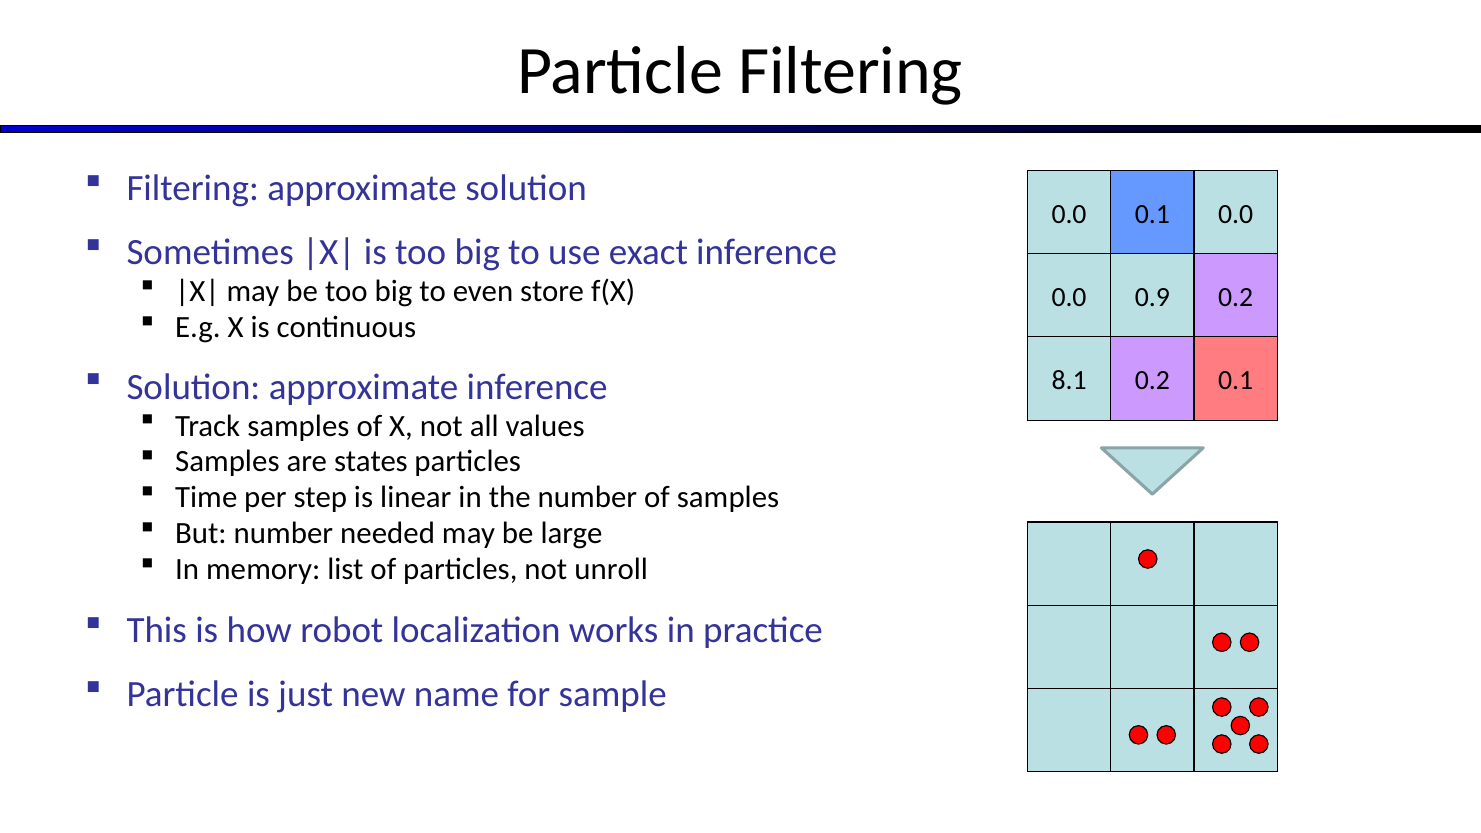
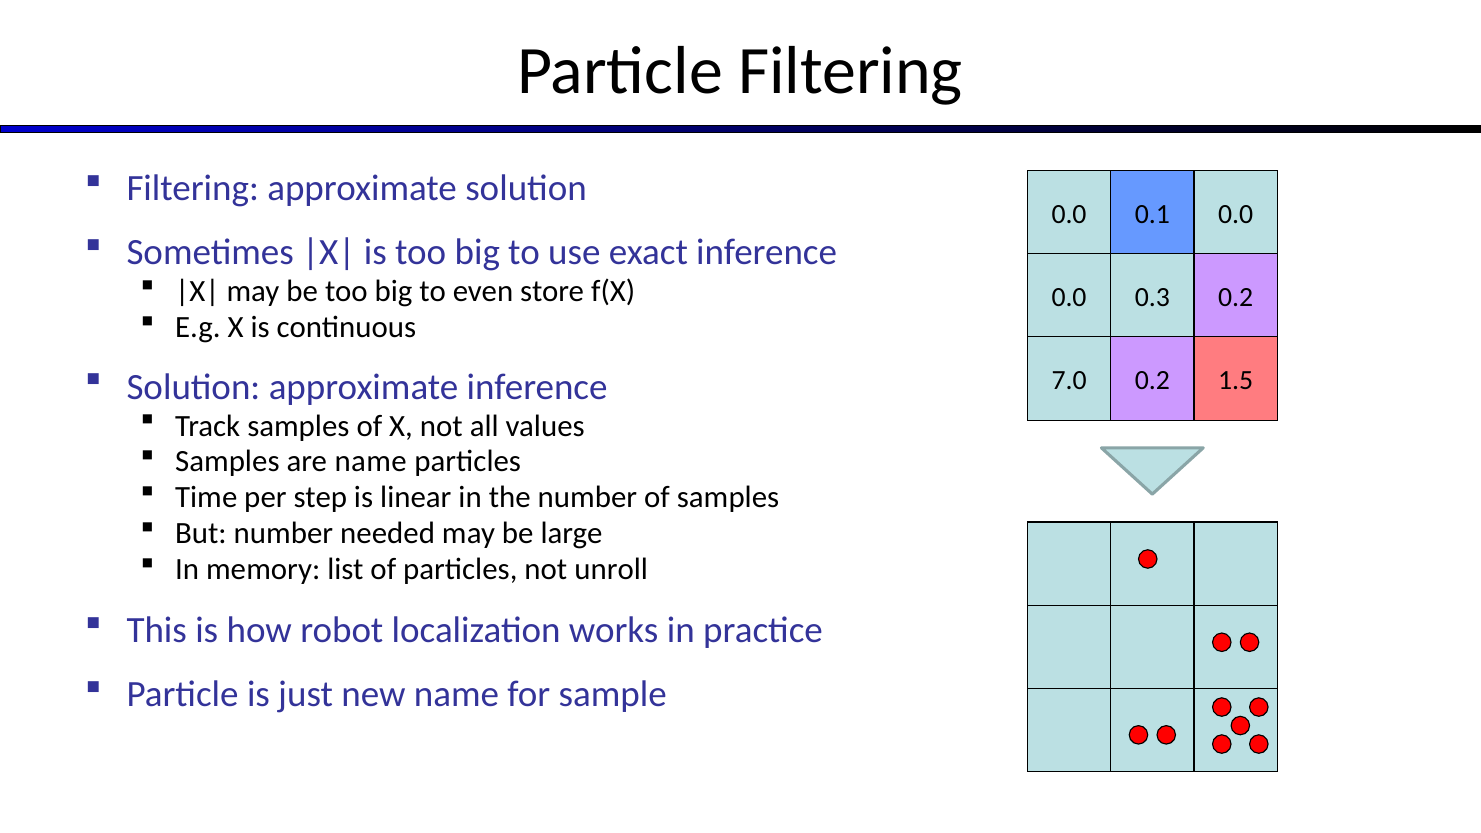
0.9: 0.9 -> 0.3 (1152, 297)
8.1: 8.1 -> 7.0 (1069, 380)
0.2 0.1: 0.1 -> 1.5 (1236, 380)
are states: states -> name (371, 462)
